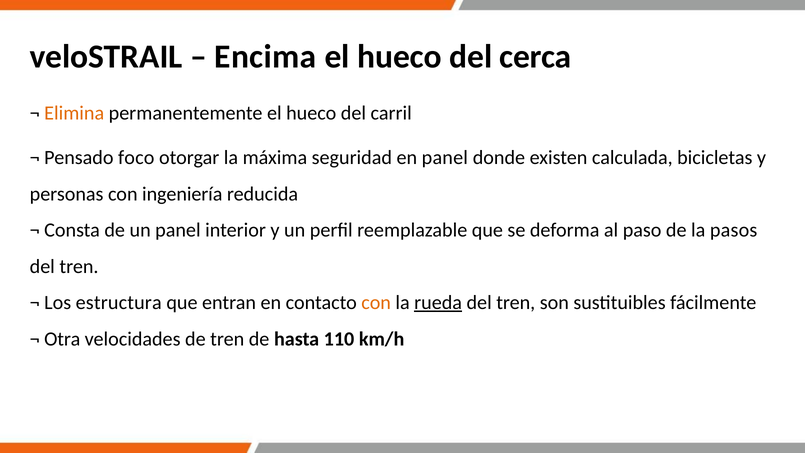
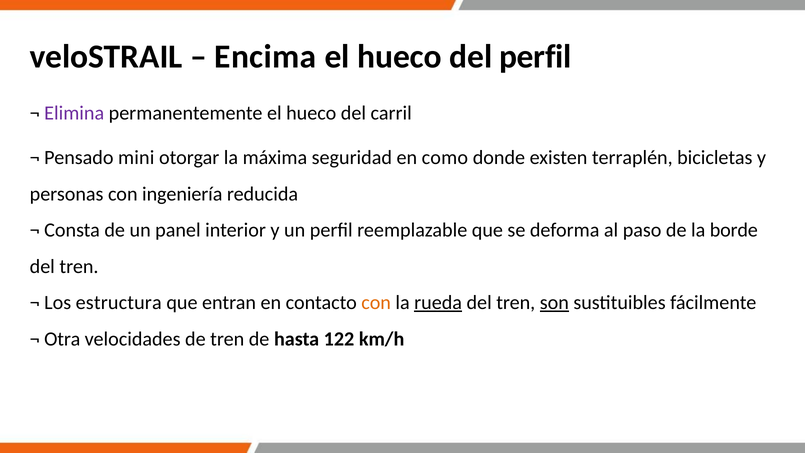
del cerca: cerca -> perfil (535, 57)
Elimina colour: orange -> purple (74, 113)
foco: foco -> mini (136, 158)
en panel: panel -> como (445, 158)
calculada: calculada -> terraplén (632, 158)
pasos: pasos -> borde (734, 230)
son underline: none -> present (554, 303)
110: 110 -> 122 (339, 339)
